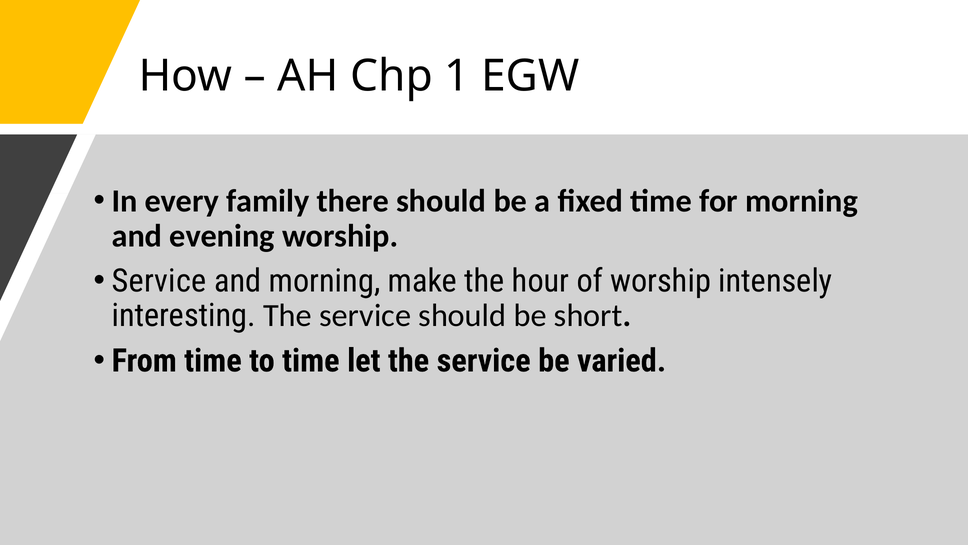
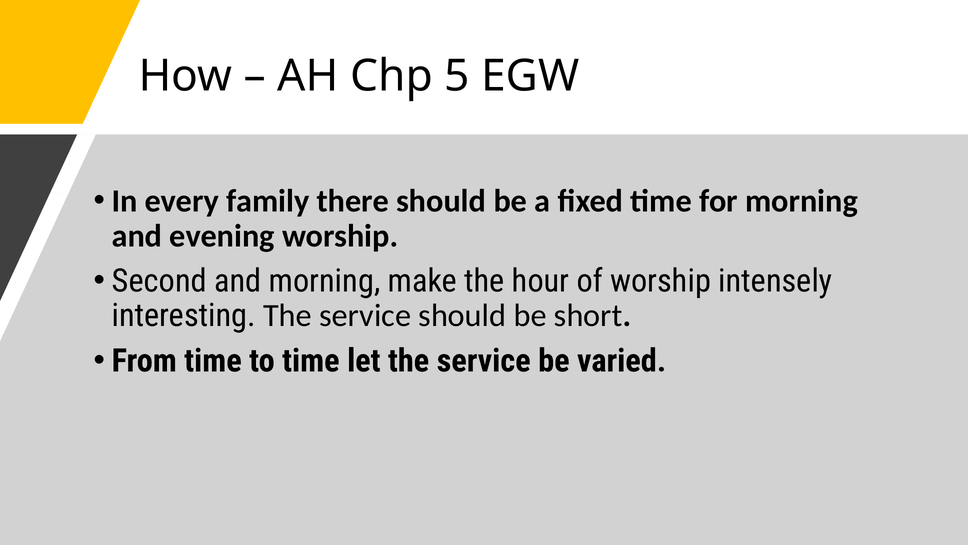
1: 1 -> 5 (457, 76)
Service: Service -> Second (159, 281)
